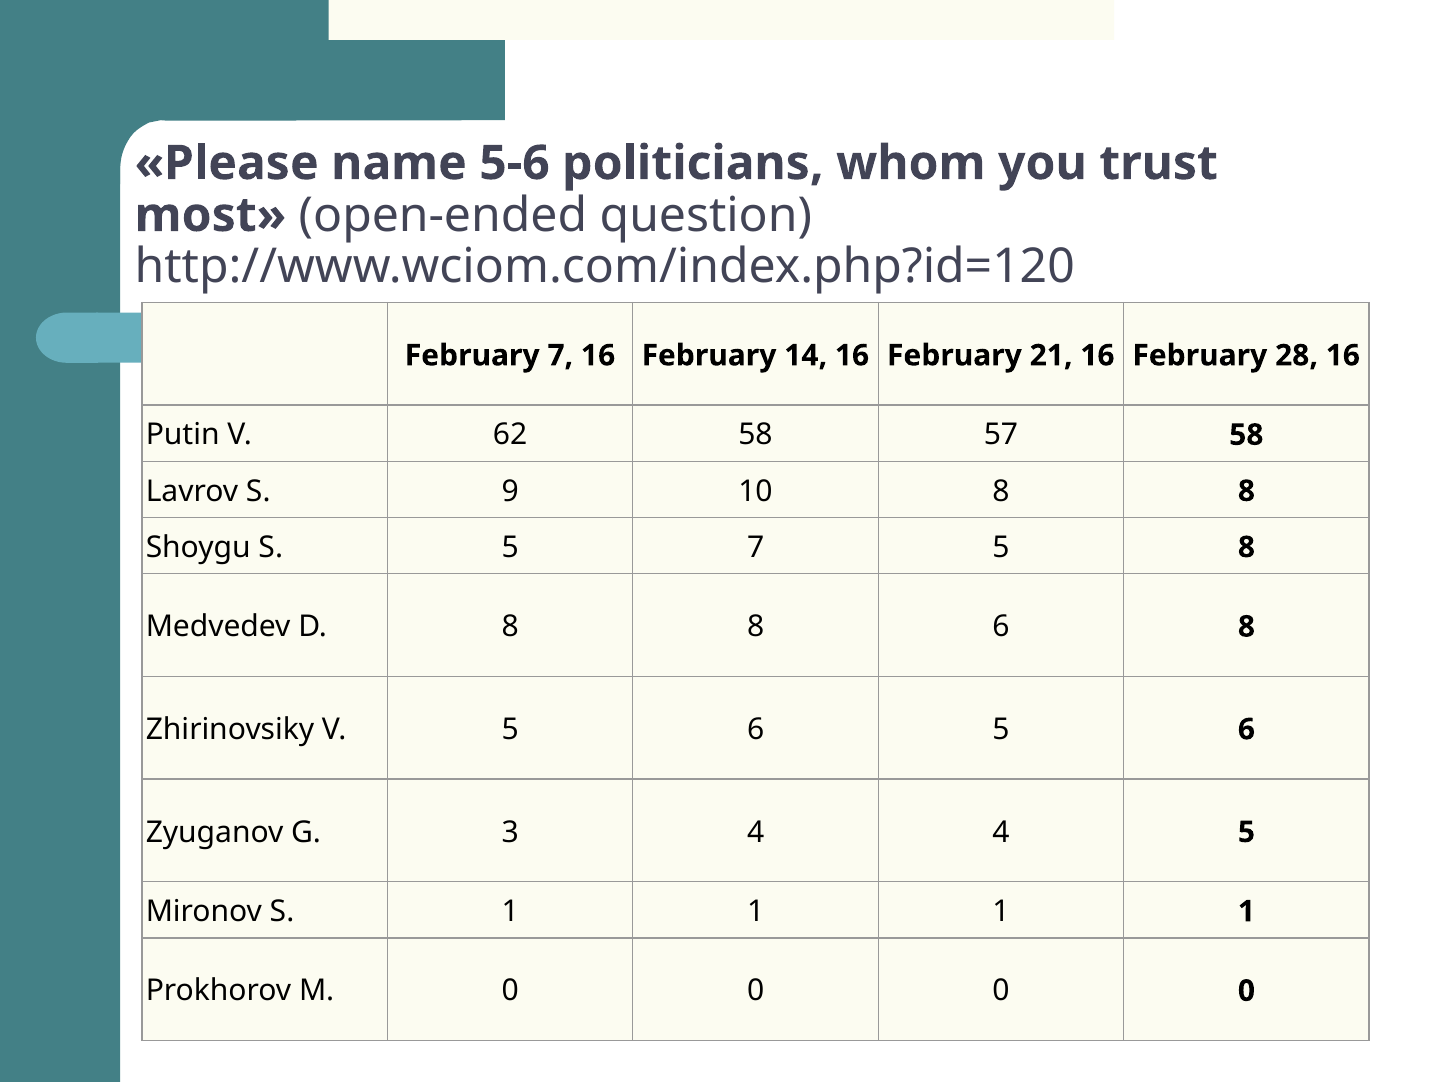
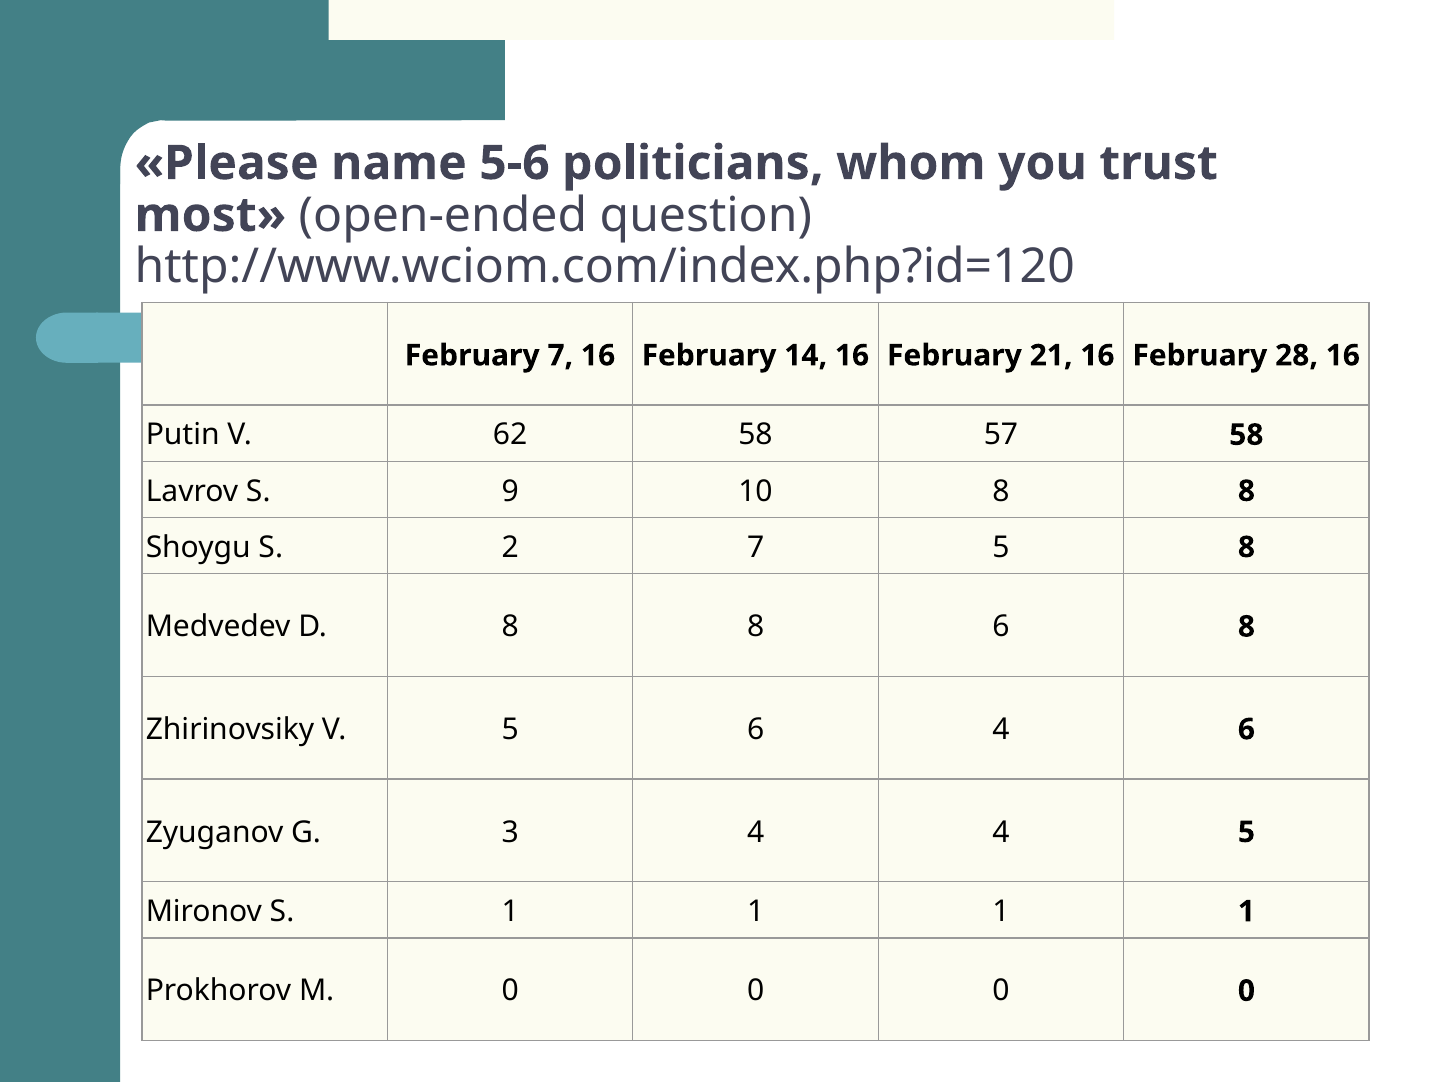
S 5: 5 -> 2 (510, 547)
6 5: 5 -> 4 (1001, 730)
